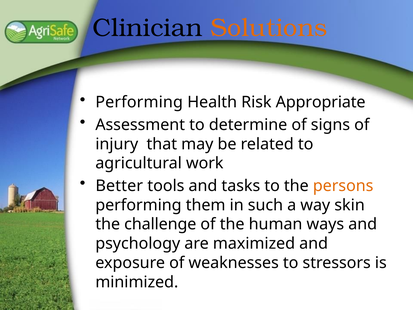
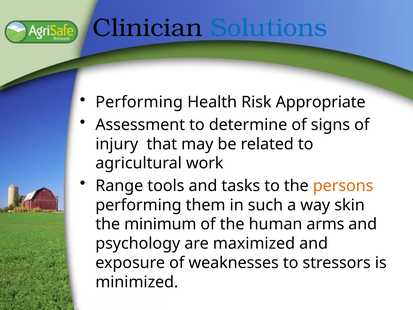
Solutions colour: orange -> blue (269, 28)
Better: Better -> Range (119, 186)
challenge: challenge -> minimum (160, 224)
ways: ways -> arms (325, 224)
